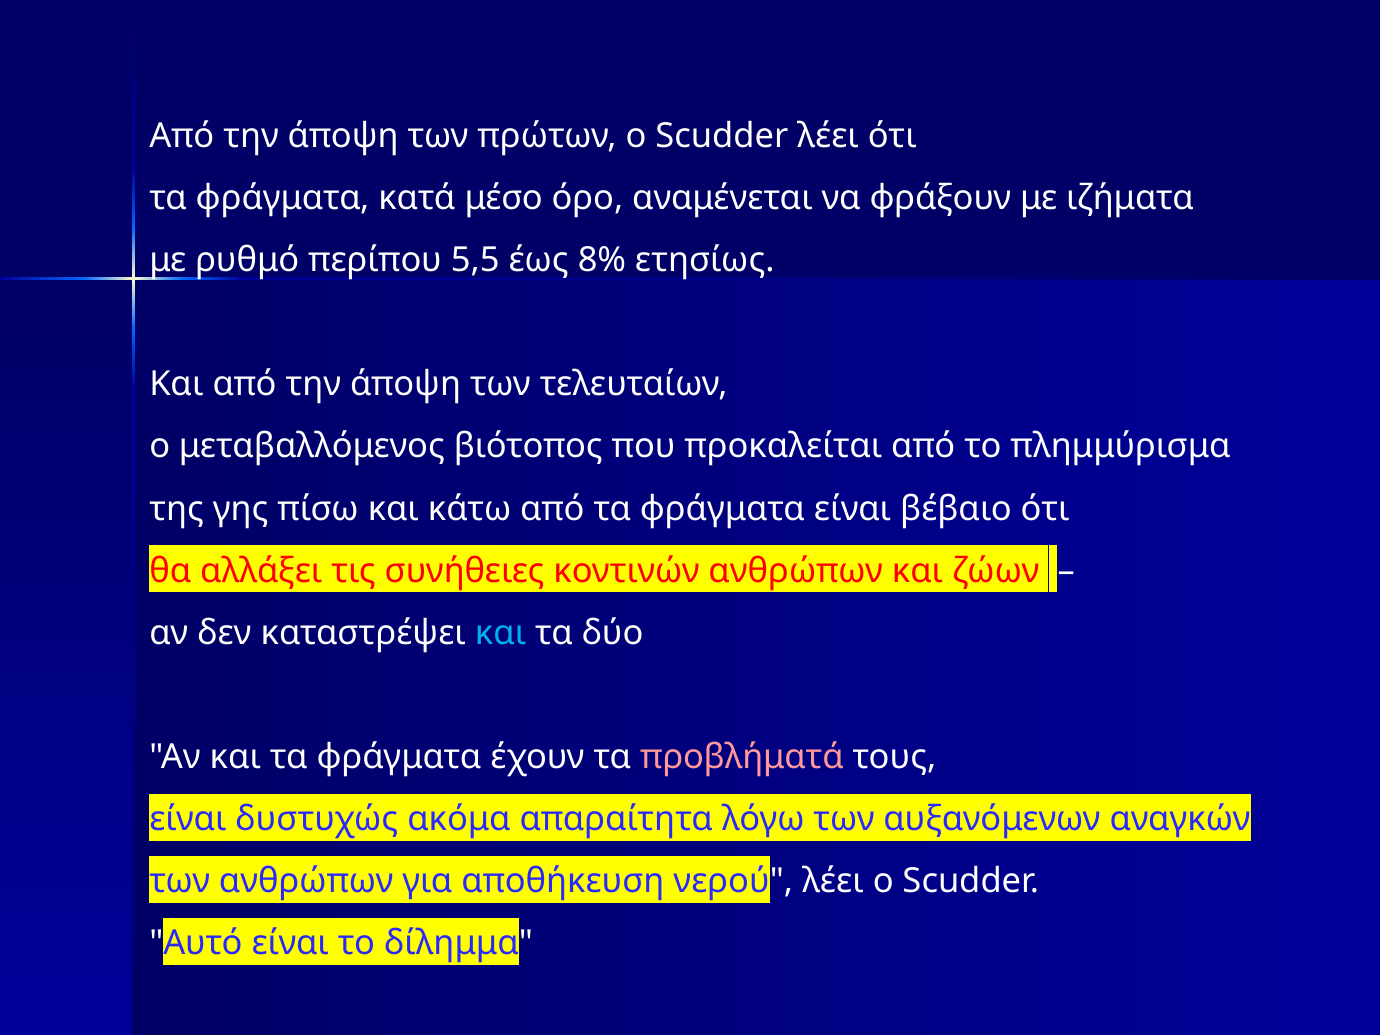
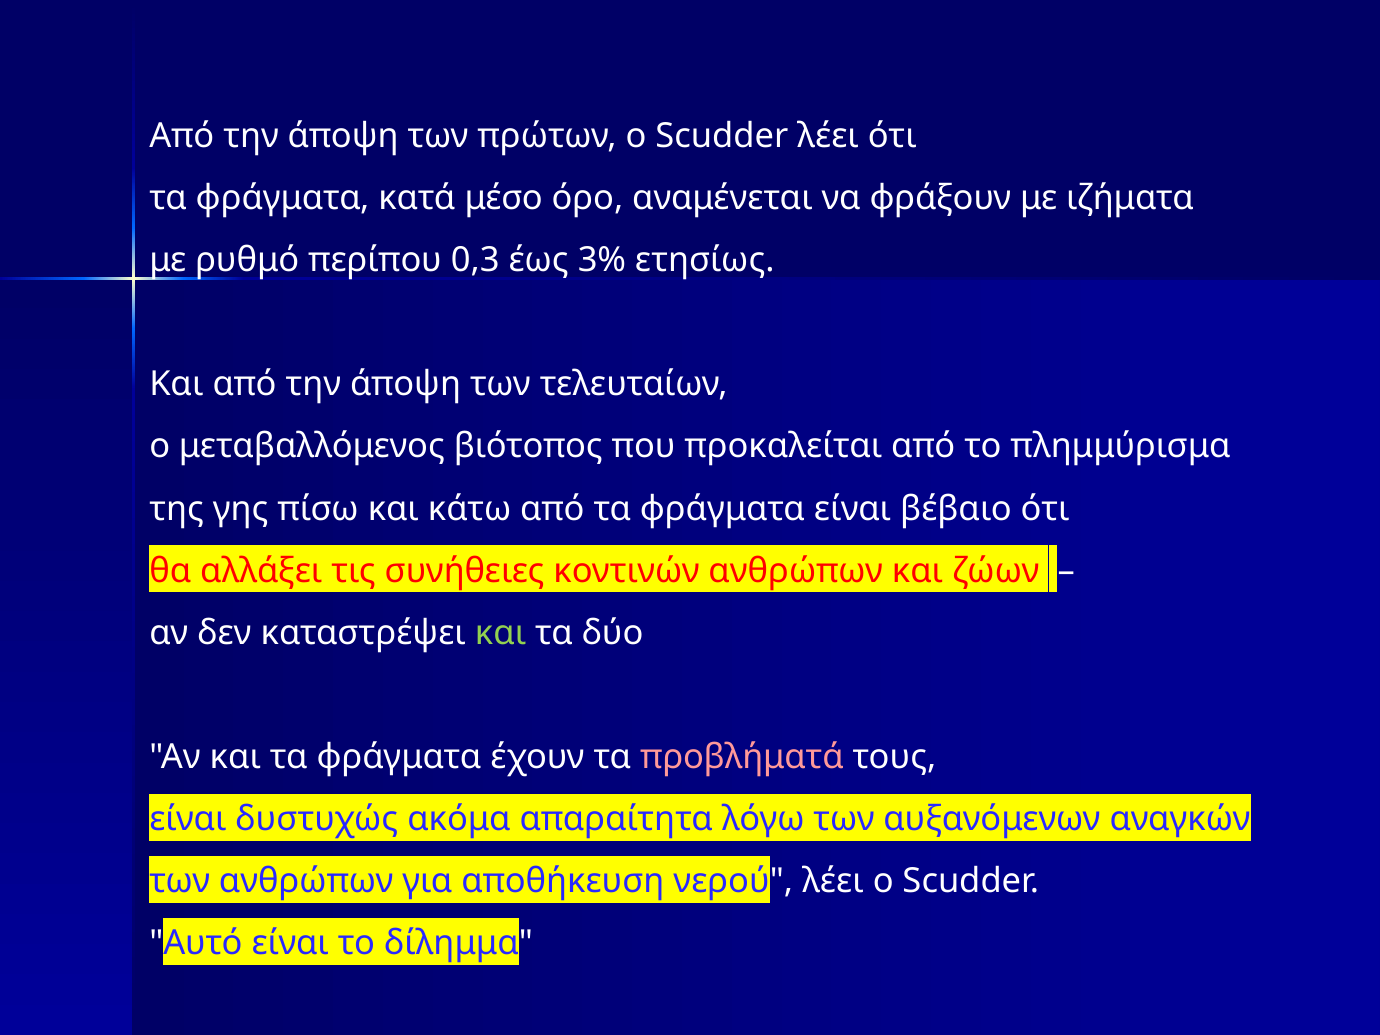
5,5: 5,5 -> 0,3 (475, 260)
8%: 8% -> 3% (602, 260)
και colour: light blue -> light green (501, 633)
